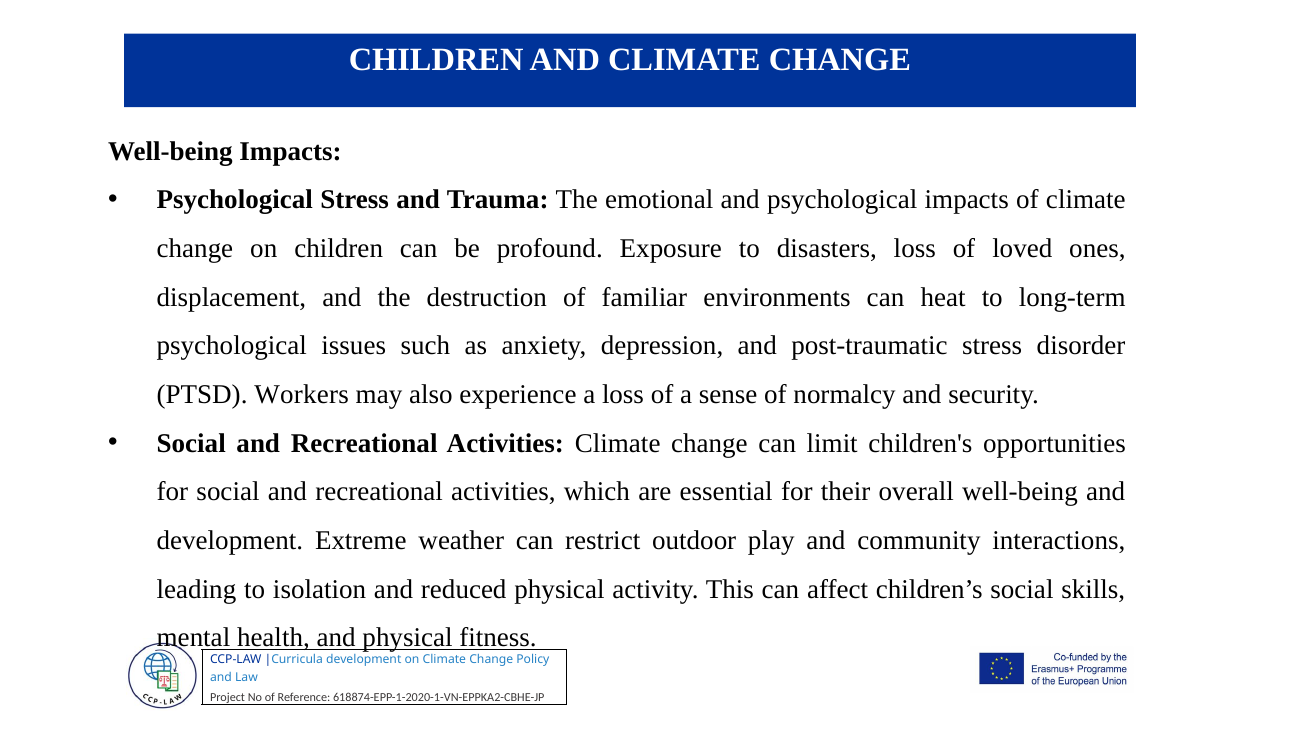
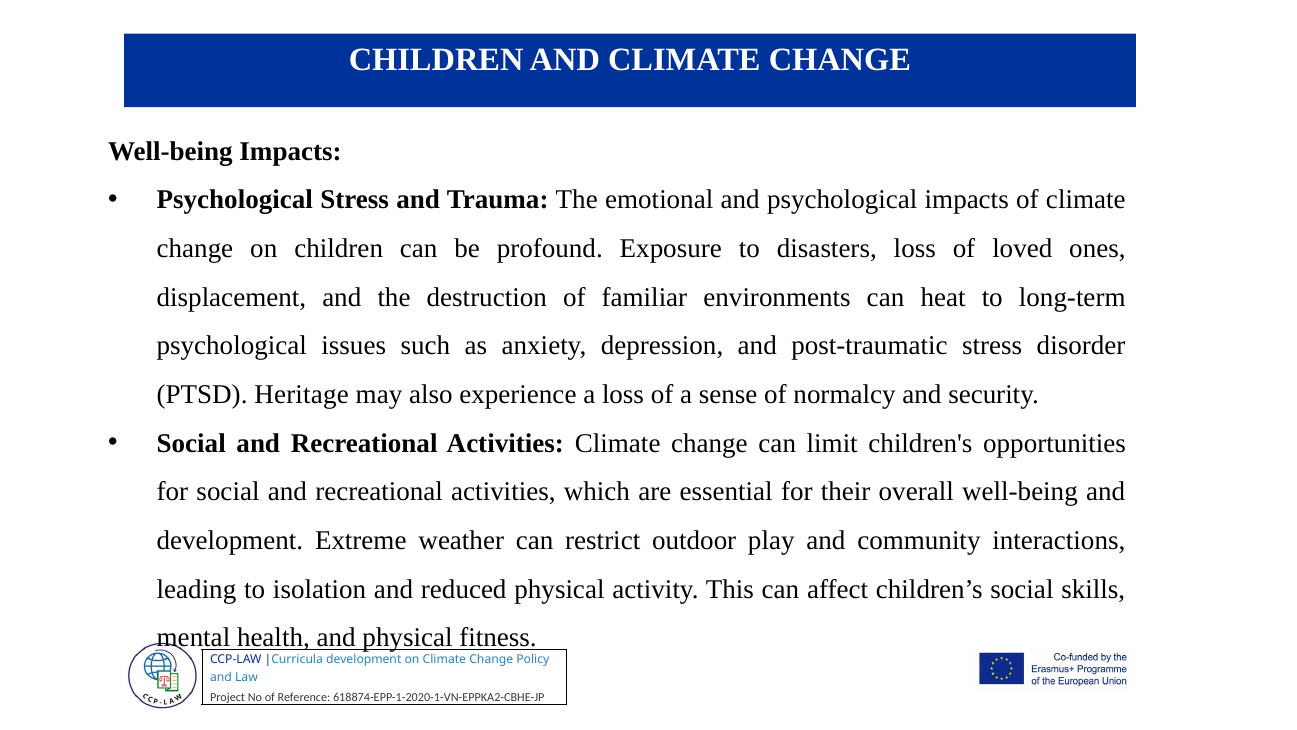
Workers: Workers -> Heritage (302, 394)
